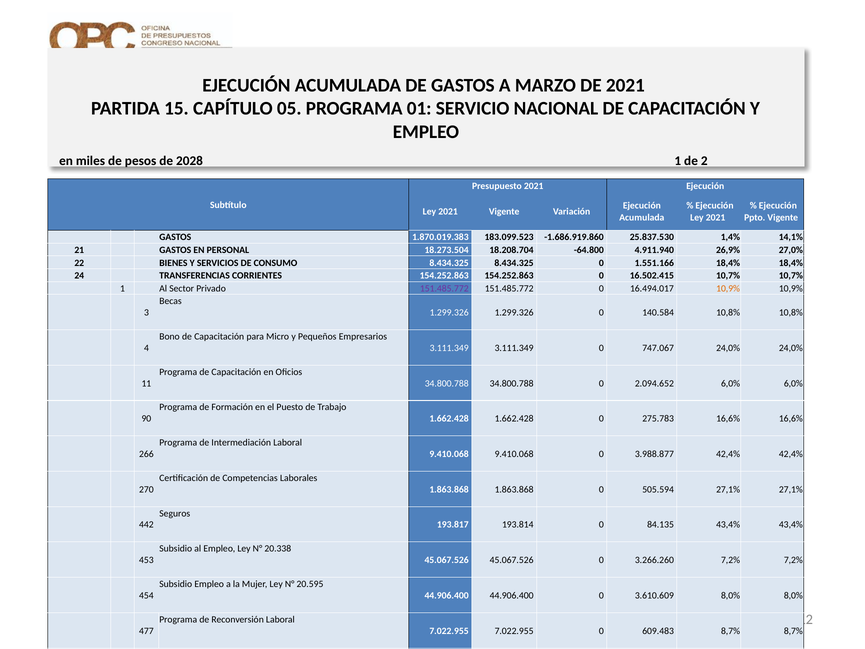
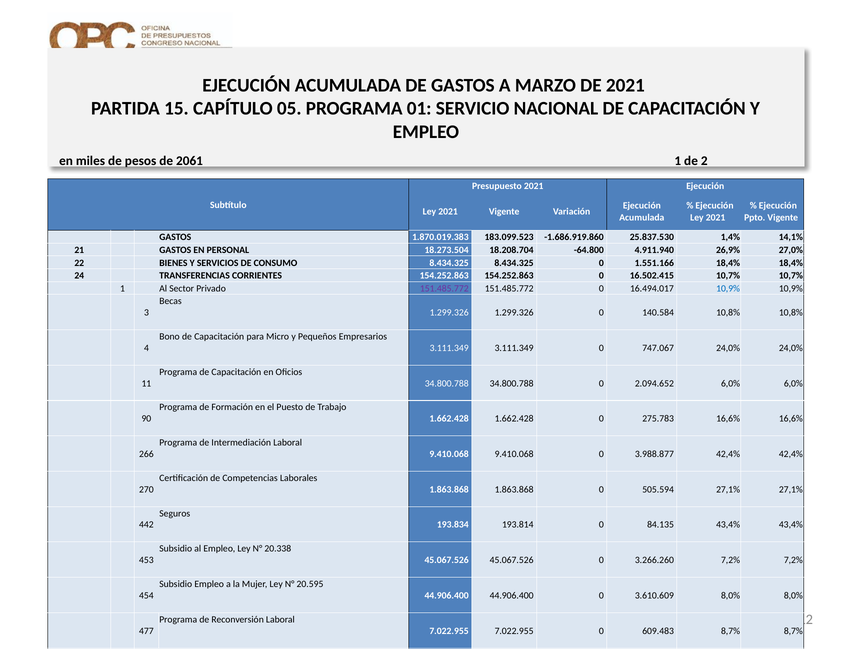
2028: 2028 -> 2061 (189, 161)
10,9% colour: orange -> blue (728, 288)
193.817: 193.817 -> 193.834 (453, 525)
